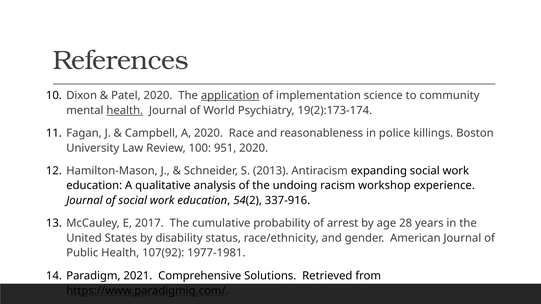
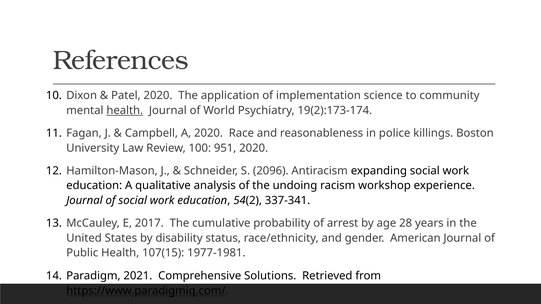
application underline: present -> none (230, 96)
2013: 2013 -> 2096 (271, 171)
337-916: 337-916 -> 337-341 (288, 201)
107(92: 107(92 -> 107(15 (163, 253)
